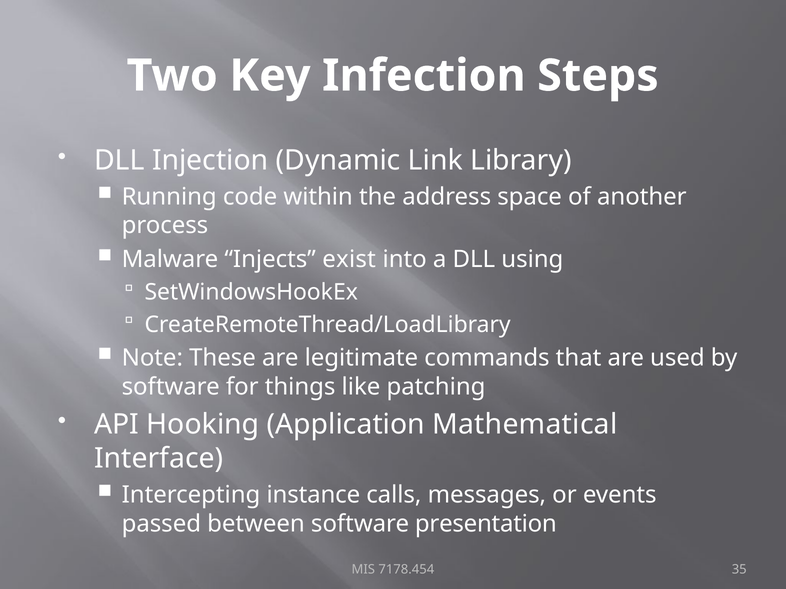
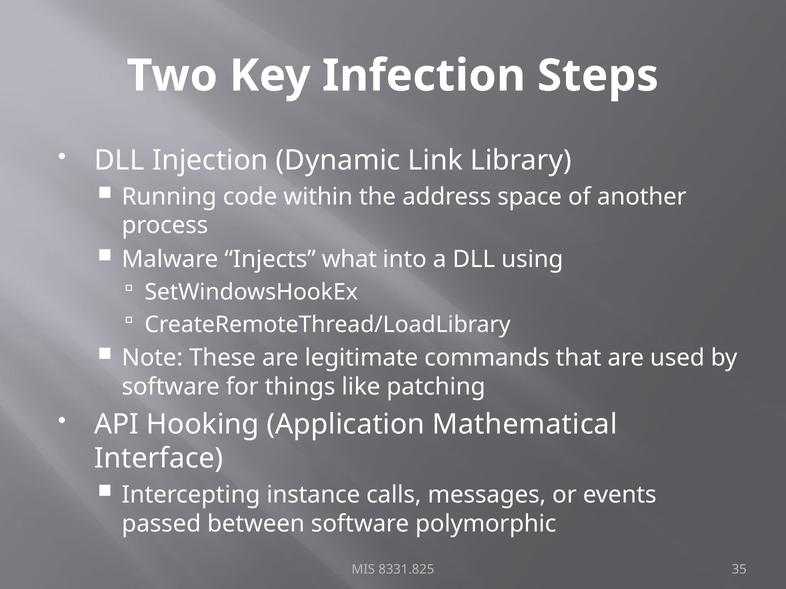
exist: exist -> what (349, 260)
presentation: presentation -> polymorphic (486, 524)
7178.454: 7178.454 -> 8331.825 (406, 570)
